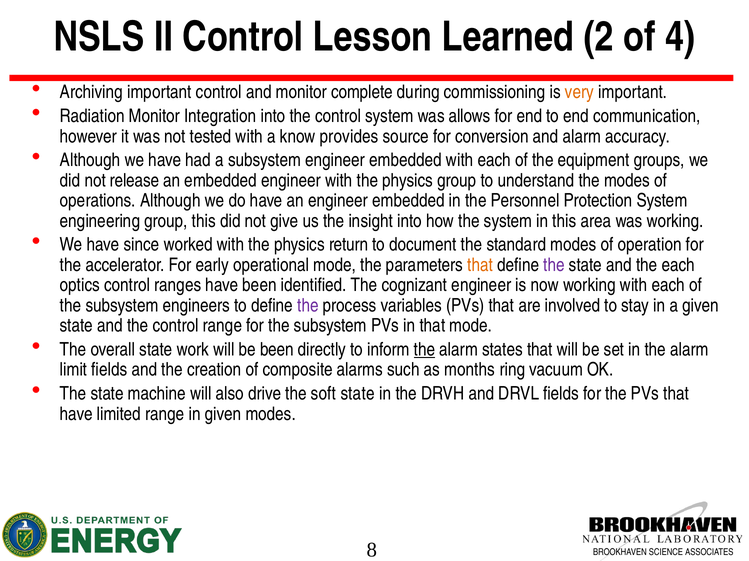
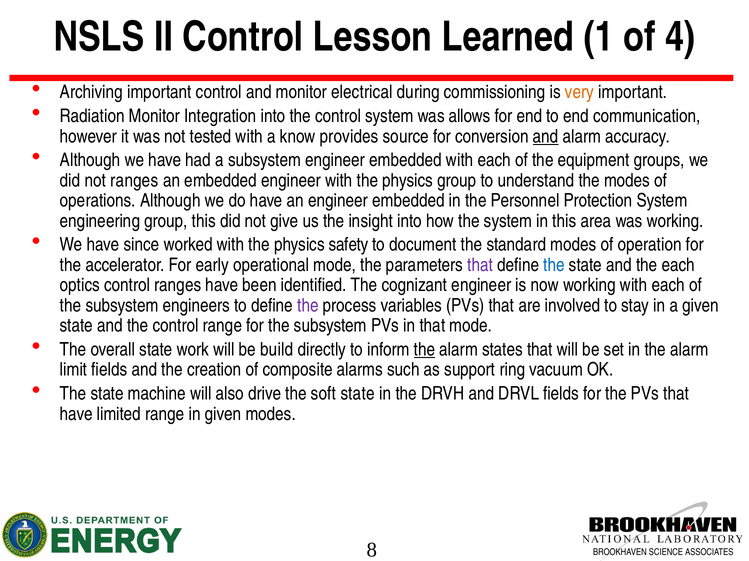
2: 2 -> 1 (599, 37)
complete: complete -> electrical (362, 92)
and underline: none -> present (546, 137)
not release: release -> ranges (134, 181)
return: return -> safety (349, 245)
that colour: orange -> purple (480, 265)
the colour: purple -> blue (554, 265)
be been: been -> build (277, 350)
months: months -> support (470, 370)
